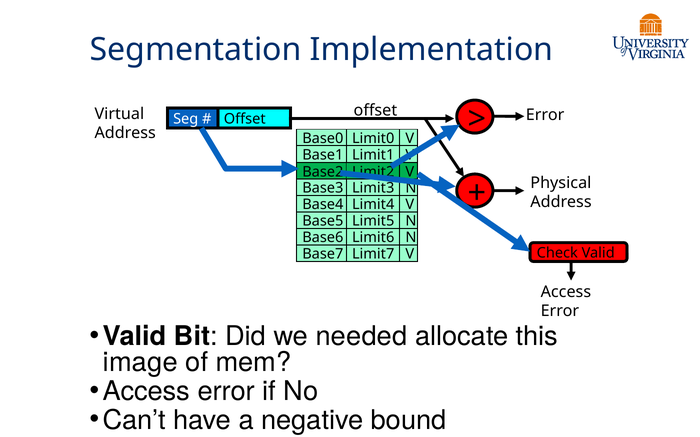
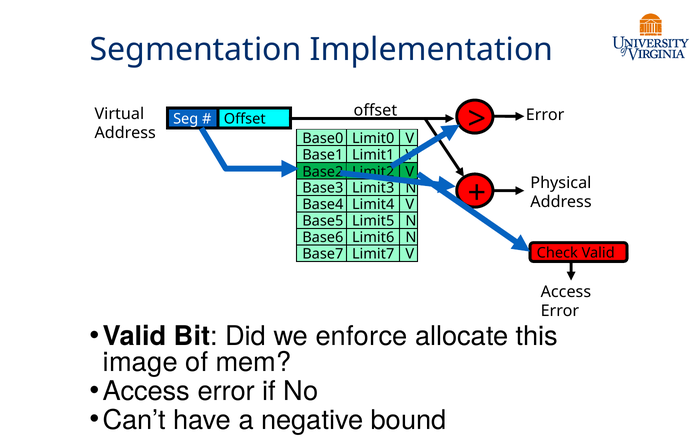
needed: needed -> enforce (362, 337)
